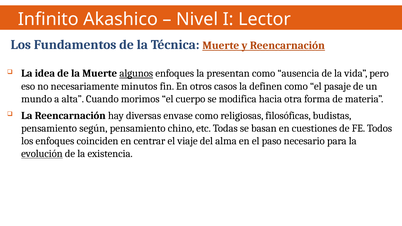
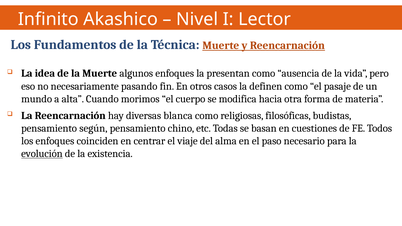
algunos underline: present -> none (136, 74)
minutos: minutos -> pasando (139, 86)
envase: envase -> blanca (178, 116)
